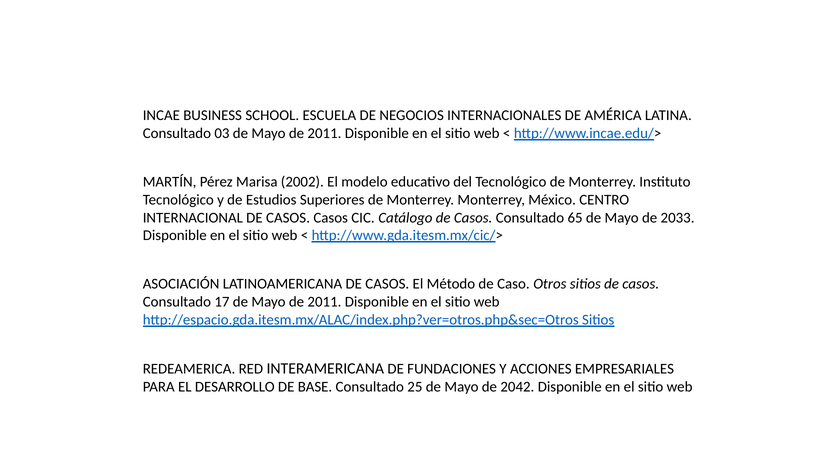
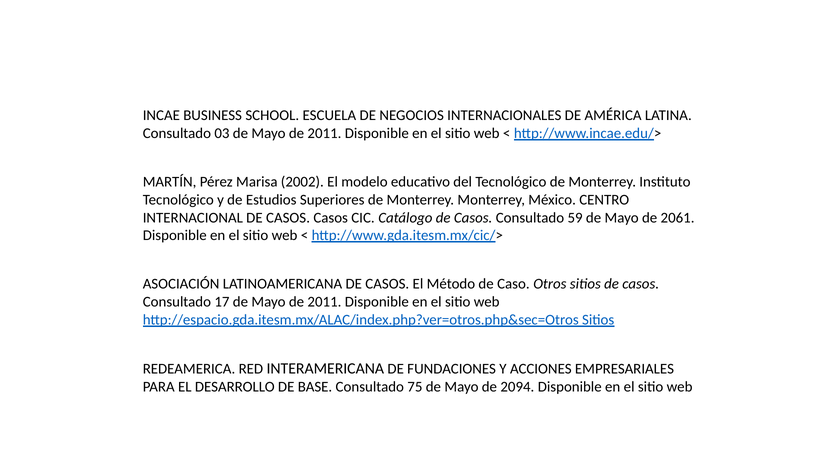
65: 65 -> 59 (575, 217)
2033: 2033 -> 2061 (678, 217)
25: 25 -> 75 (415, 387)
2042: 2042 -> 2094 (517, 387)
